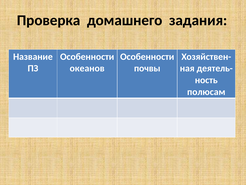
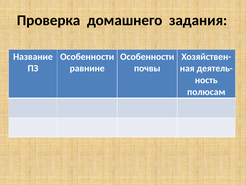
океанов: океанов -> равнине (87, 68)
